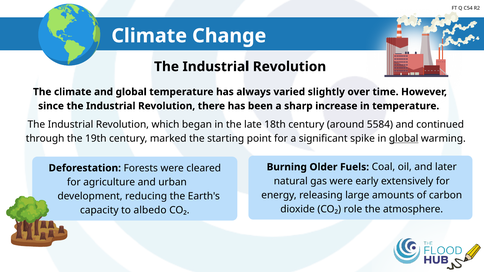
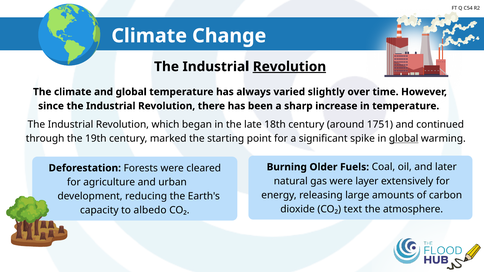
Revolution underline: none -> present (289, 67)
5584: 5584 -> 1751 (380, 124)
early: early -> layer (367, 181)
role: role -> text (353, 210)
